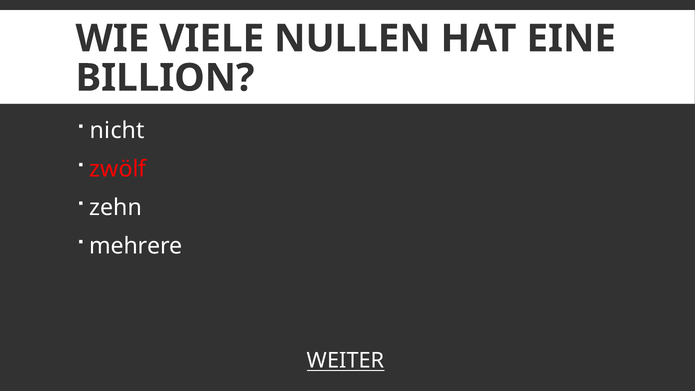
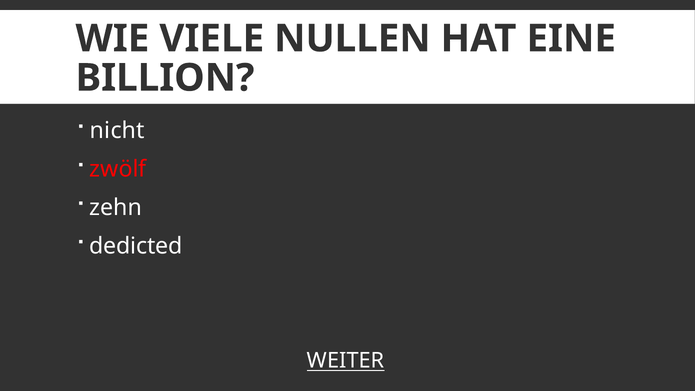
mehrere: mehrere -> dedicted (136, 246)
